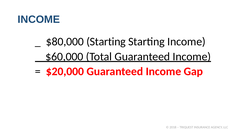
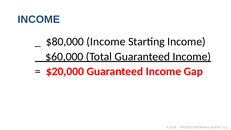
$80,000 Starting: Starting -> Income (106, 42)
